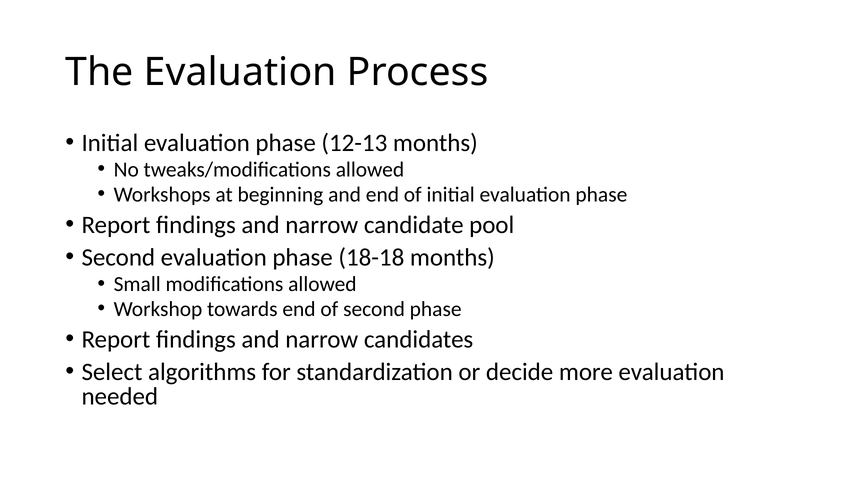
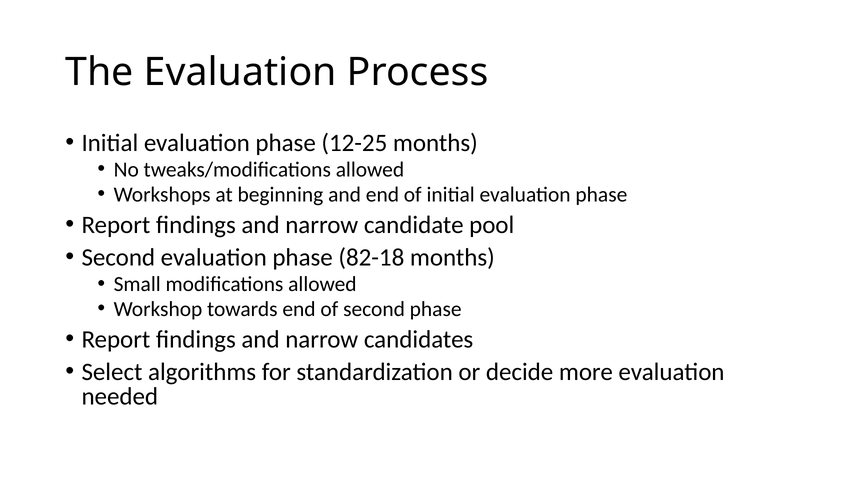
12-13: 12-13 -> 12-25 (354, 143)
18-18: 18-18 -> 82-18 (371, 257)
